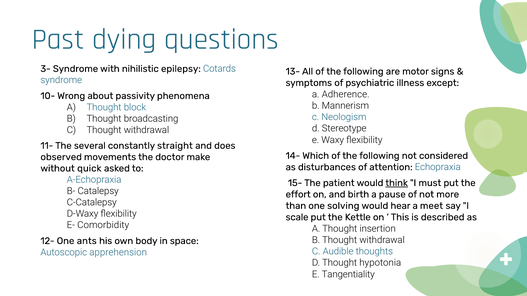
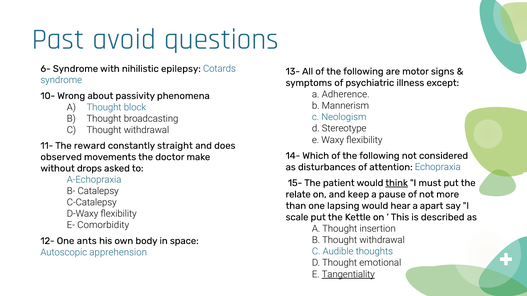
dying: dying -> avoid (124, 39)
3-: 3- -> 6- (46, 69)
several: several -> reward (90, 146)
quick: quick -> drops (89, 169)
effort: effort -> relate (298, 195)
birth: birth -> keep (358, 195)
solving: solving -> lapsing (343, 206)
meet: meet -> apart (432, 206)
hypotonia: hypotonia -> emotional (380, 263)
Tangentiality underline: none -> present (348, 275)
